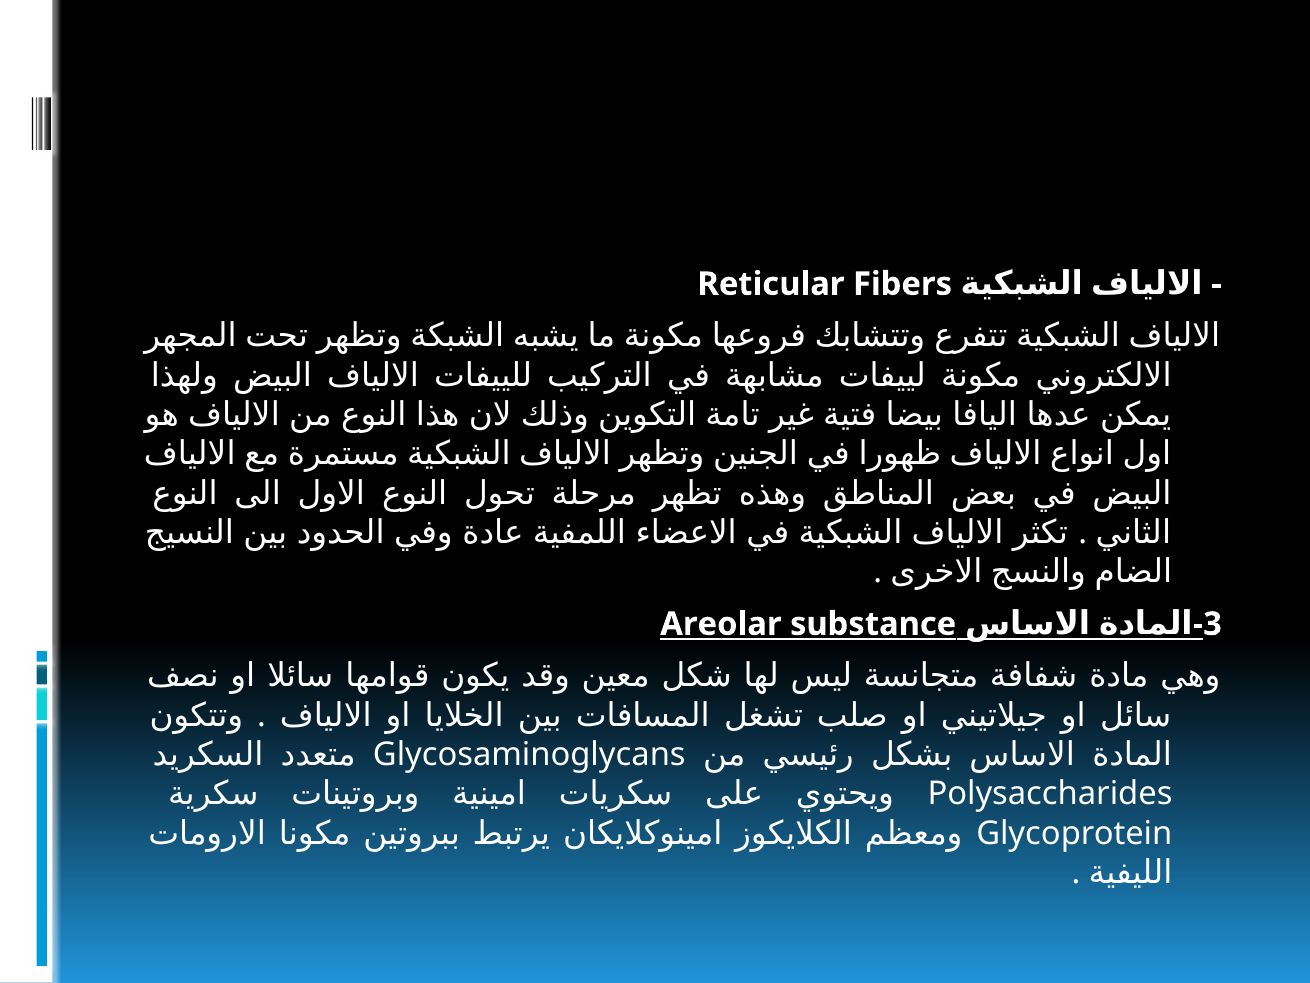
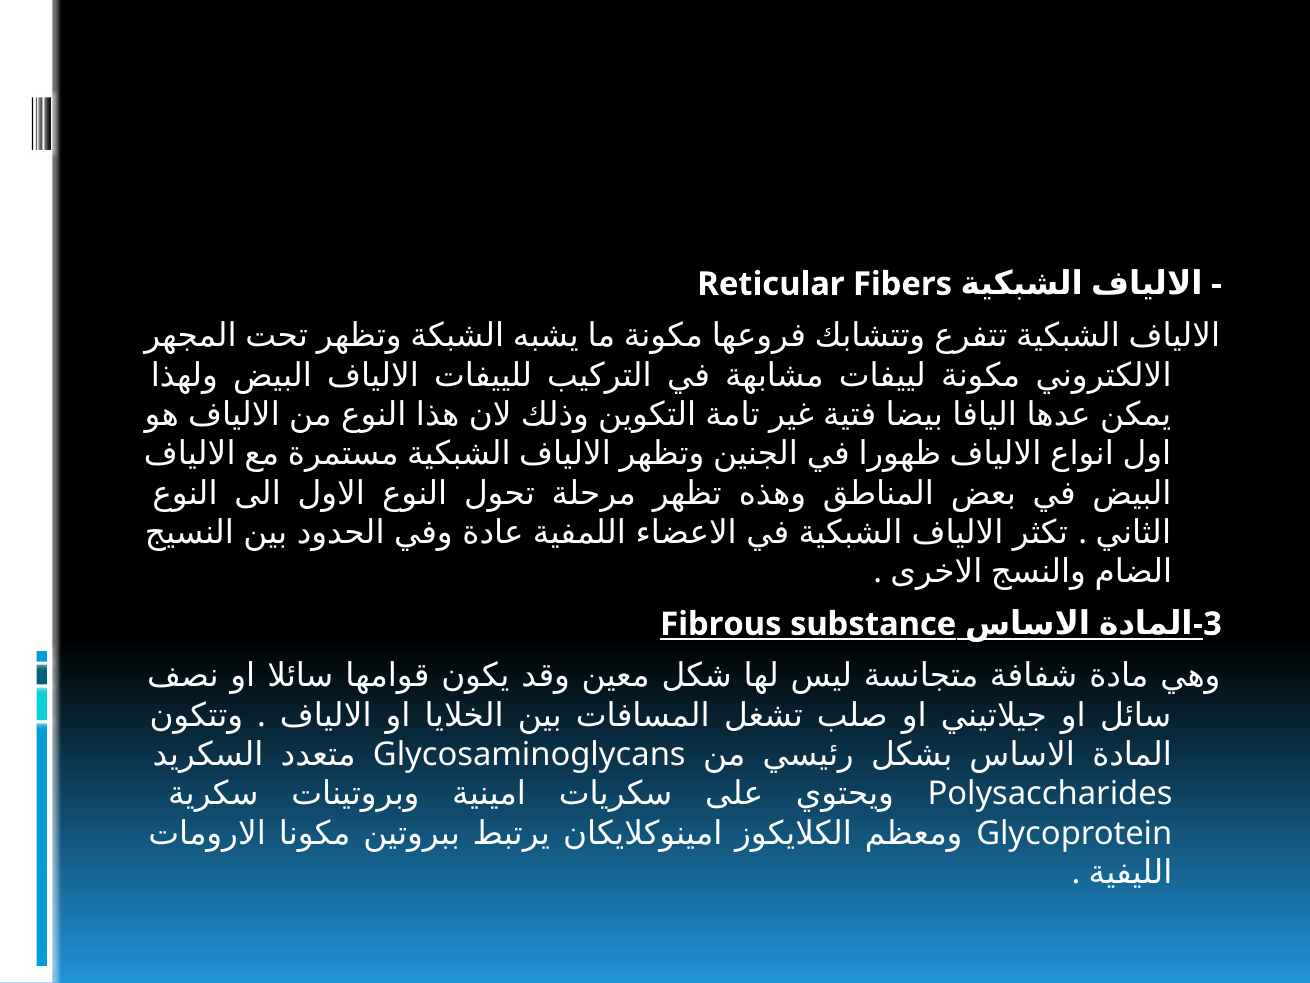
Areolar: Areolar -> Fibrous (721, 624)
